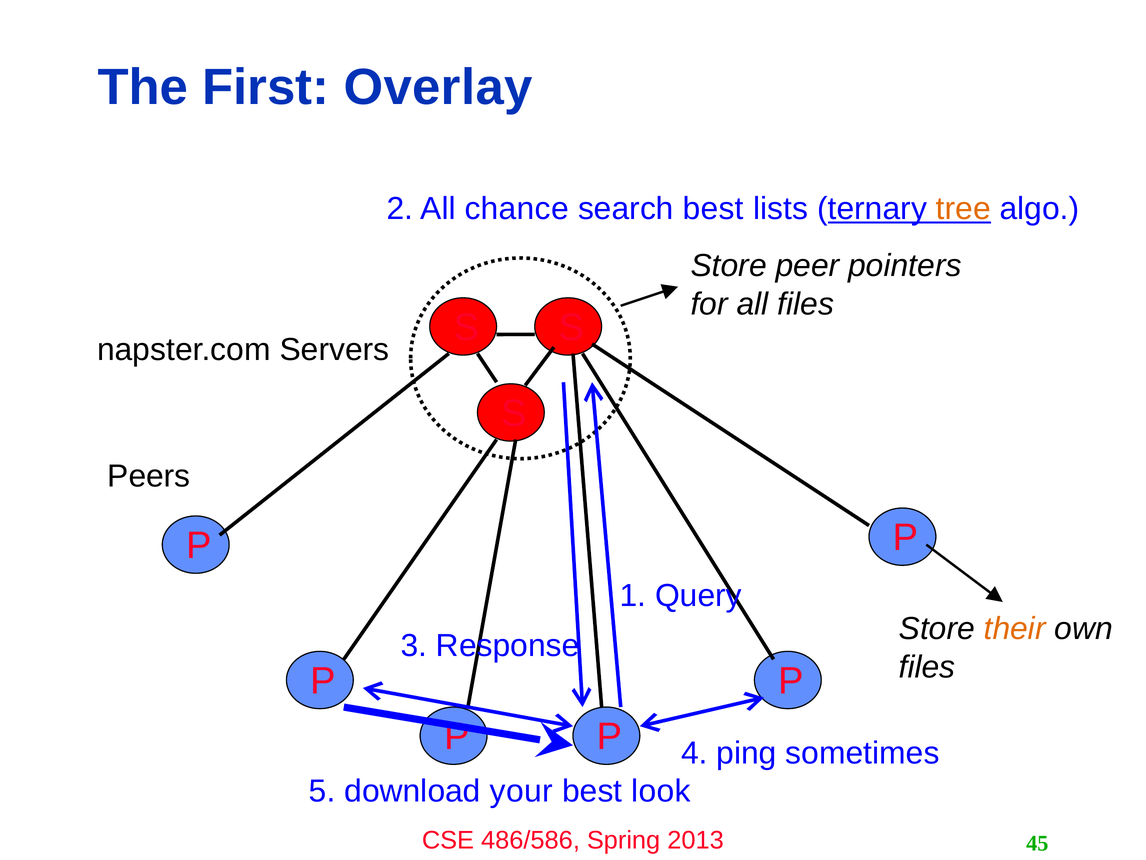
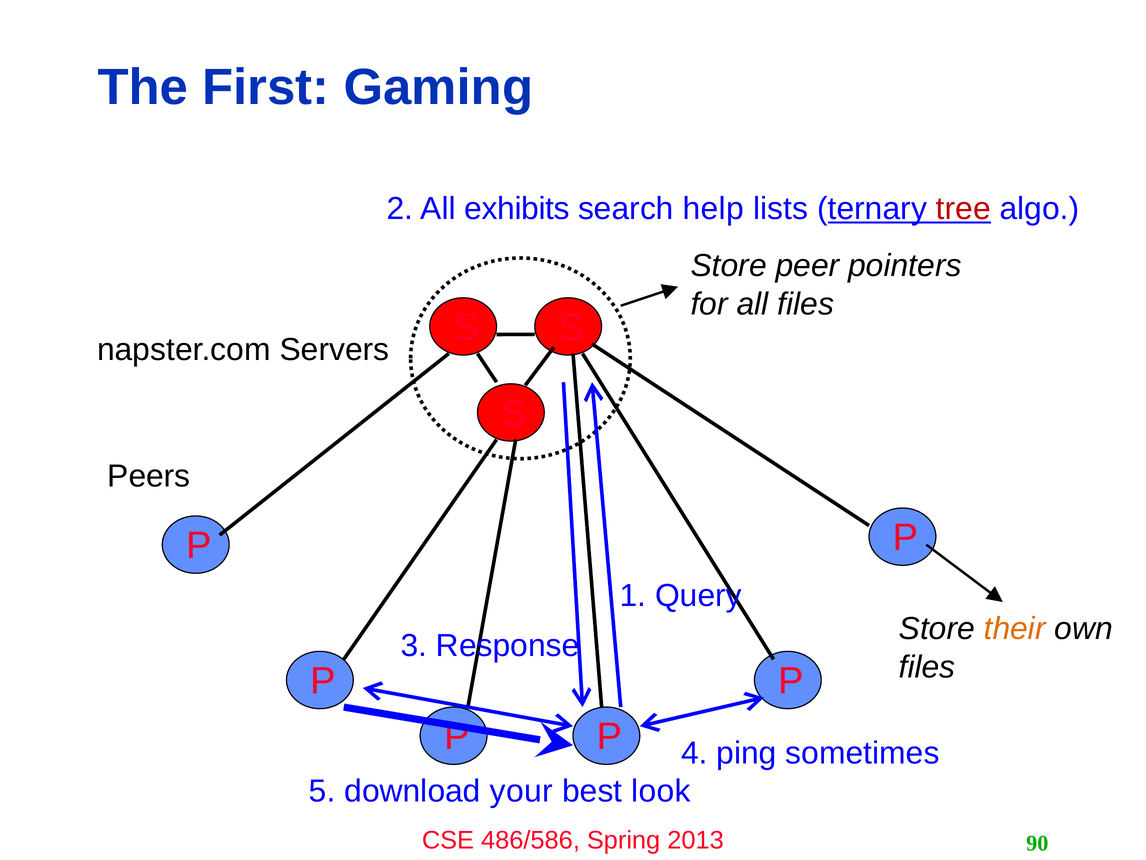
Overlay: Overlay -> Gaming (438, 87)
chance: chance -> exhibits (517, 208)
search best: best -> help (713, 208)
tree colour: orange -> red (963, 208)
45: 45 -> 90 (1037, 843)
